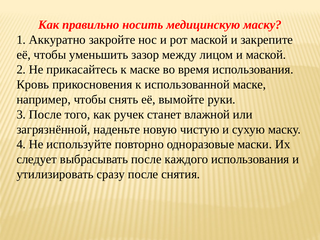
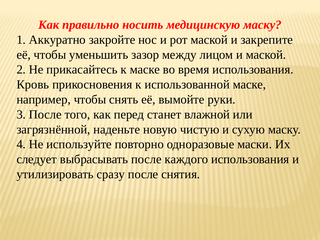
ручек: ручек -> перед (129, 114)
